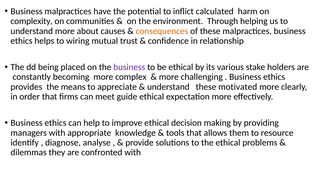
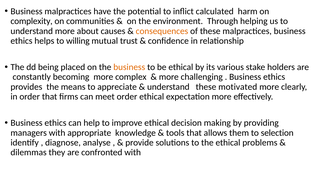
wiring: wiring -> willing (78, 41)
business colour: purple -> orange (129, 67)
meet guide: guide -> order (127, 97)
resource: resource -> selection (277, 133)
